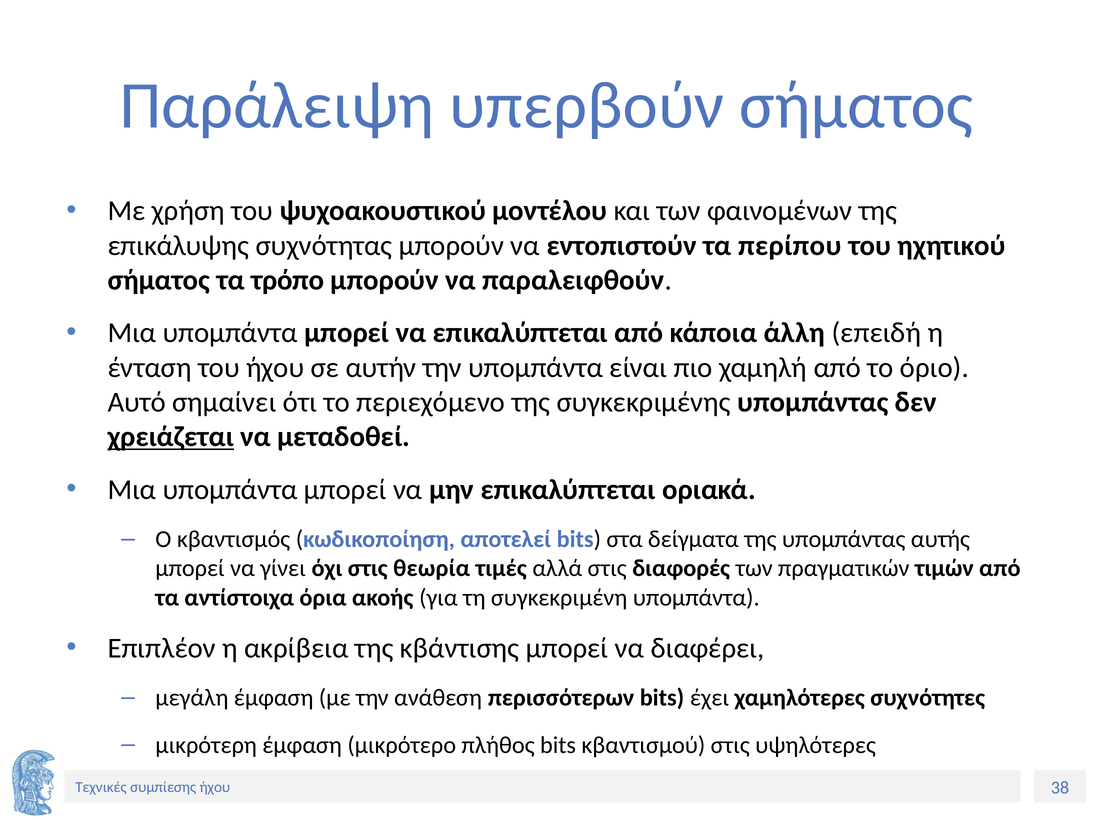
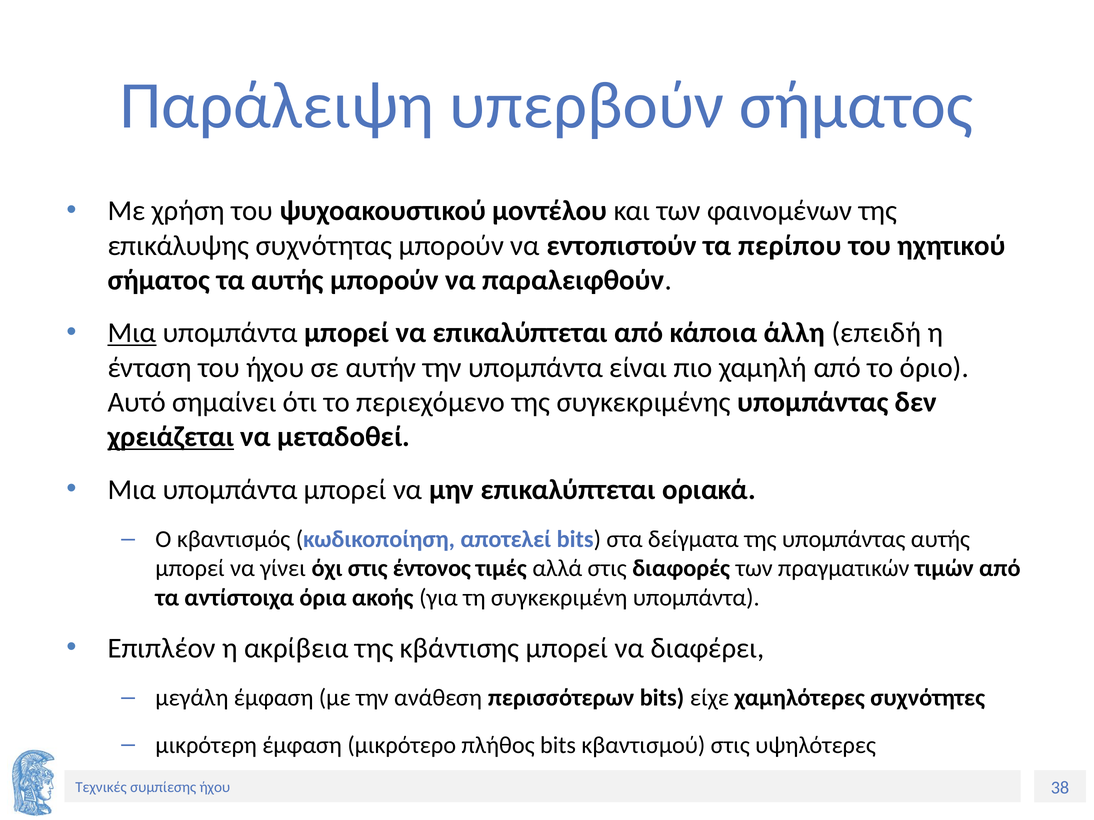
τα τρόπο: τρόπο -> αυτής (287, 280)
Μια underline: none -> present (132, 333)
θεωρία: θεωρία -> έντονος (432, 569)
έχει: έχει -> είχε (710, 698)
